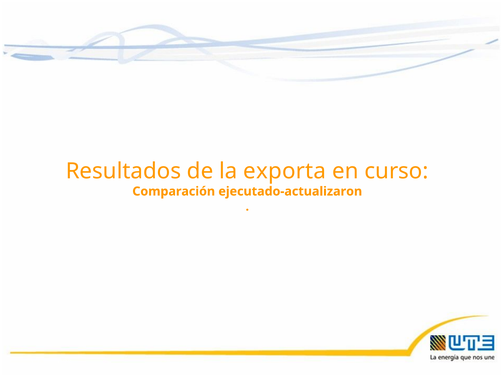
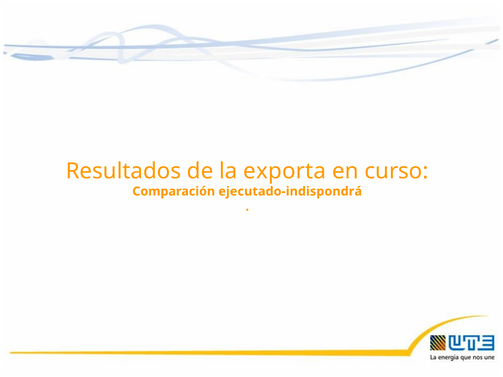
ejecutado-actualizaron: ejecutado-actualizaron -> ejecutado-indispondrá (290, 192)
